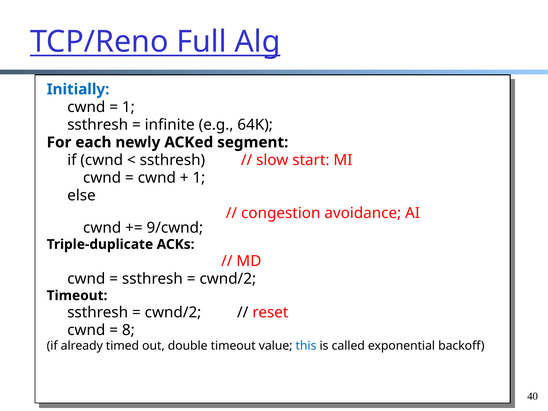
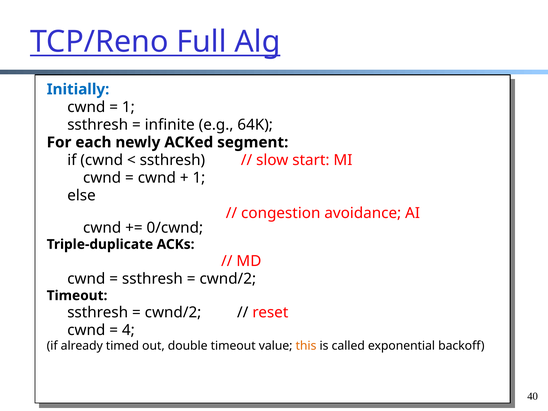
9/cwnd: 9/cwnd -> 0/cwnd (175, 228)
8: 8 -> 4 (128, 330)
this colour: blue -> orange (306, 346)
